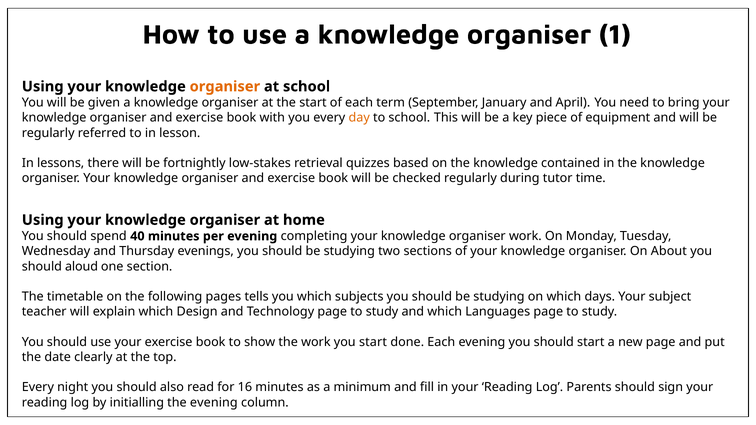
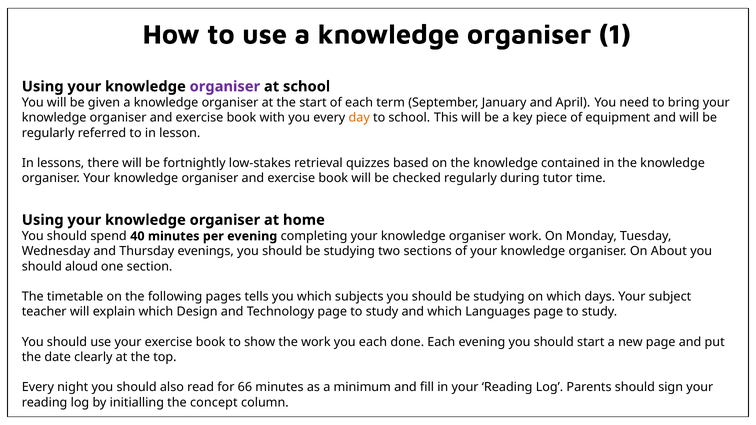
organiser colour: orange -> purple (225, 87)
you start: start -> each (373, 342)
16: 16 -> 66 (245, 388)
the evening: evening -> concept (214, 403)
